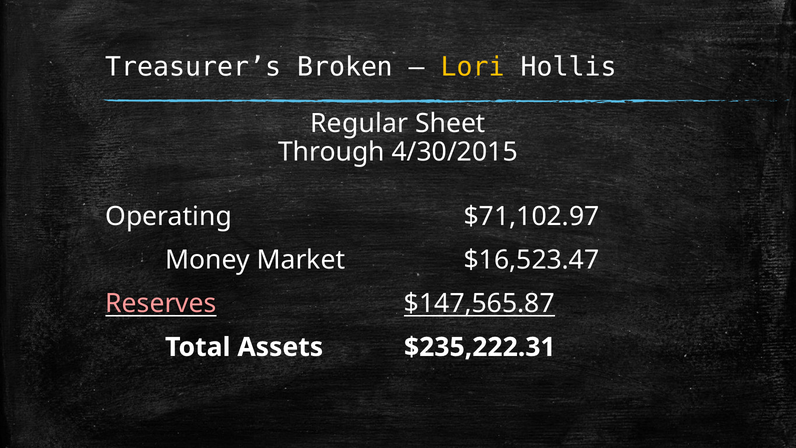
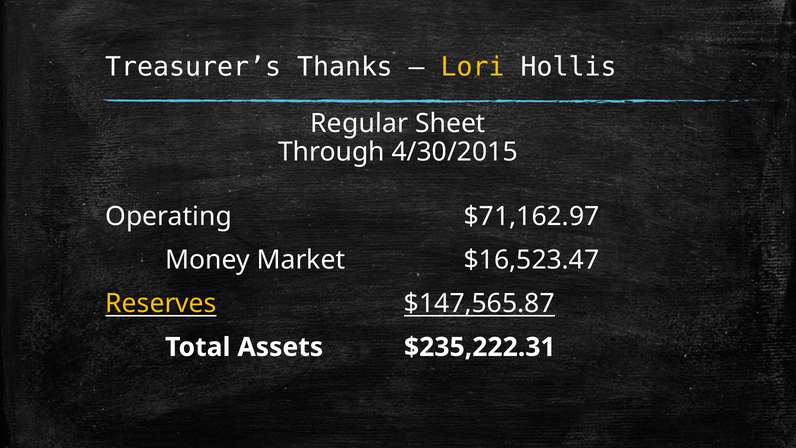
Broken: Broken -> Thanks (345, 67)
$71,102.97: $71,102.97 -> $71,162.97 (532, 216)
Reserves colour: pink -> yellow (161, 303)
